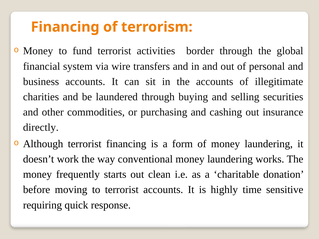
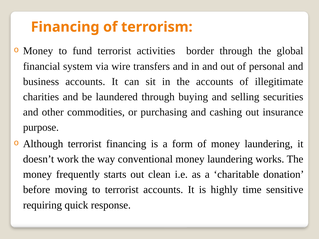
directly: directly -> purpose (41, 128)
